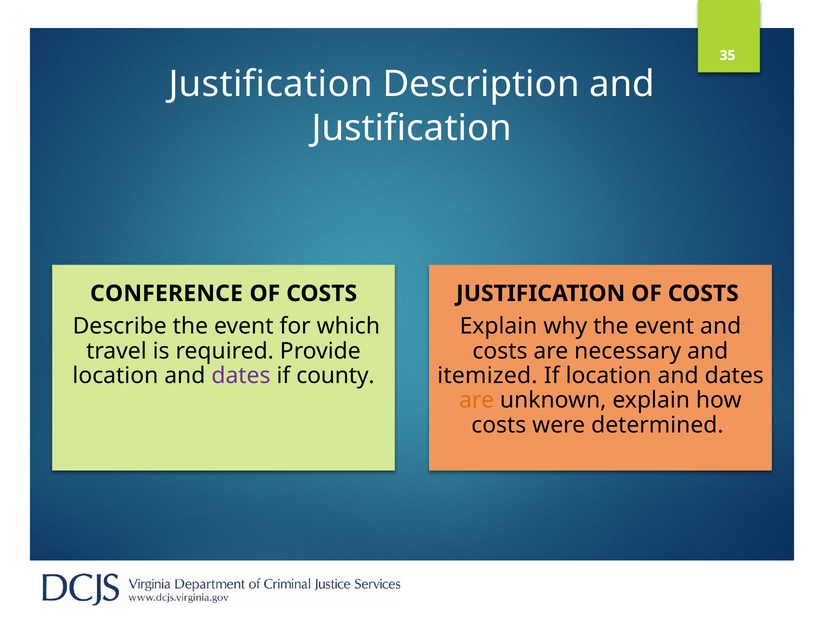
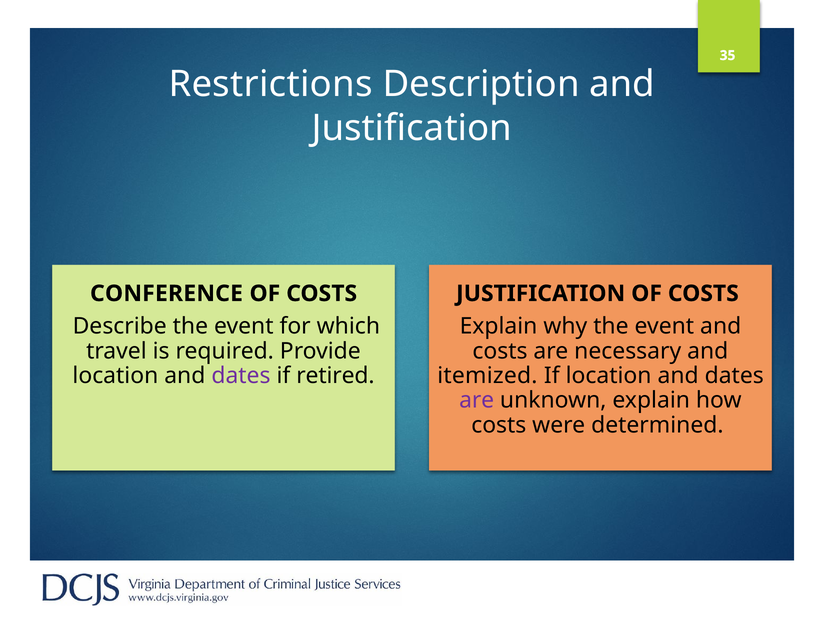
Justification: Justification -> Restrictions (271, 84)
county: county -> retired (335, 376)
are colour: orange -> purple (477, 400)
